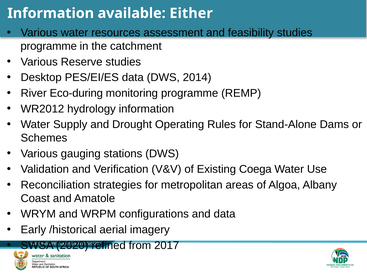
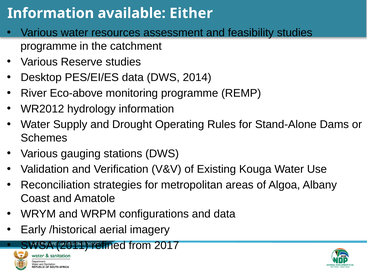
Eco-during: Eco-during -> Eco-above (76, 93)
Coega: Coega -> Kouga (255, 169)
2020: 2020 -> 2011 (72, 246)
